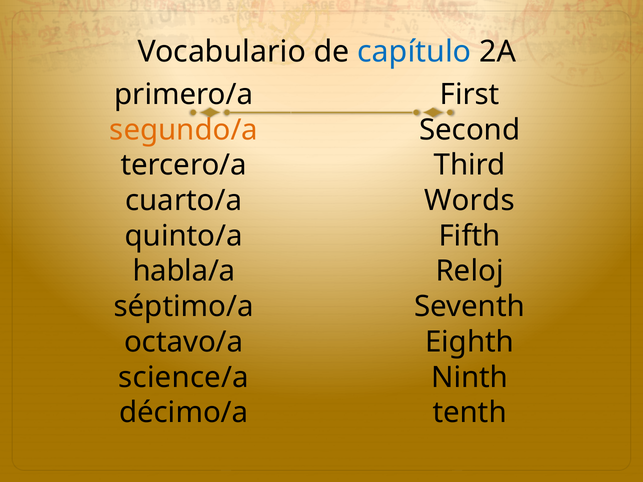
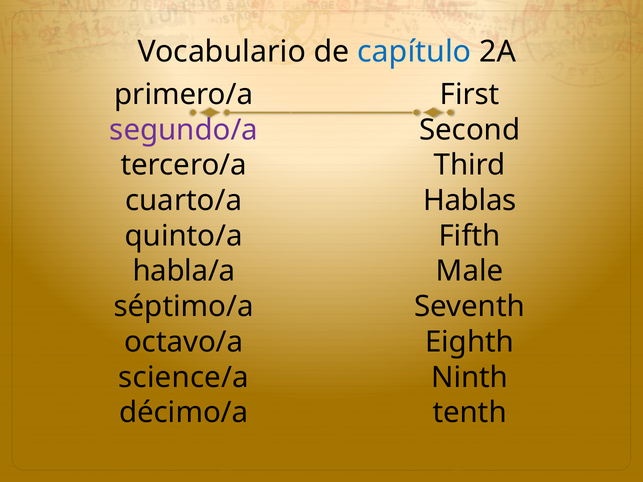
segundo/a colour: orange -> purple (184, 130)
Words: Words -> Hablas (470, 201)
Reloj: Reloj -> Male (470, 271)
